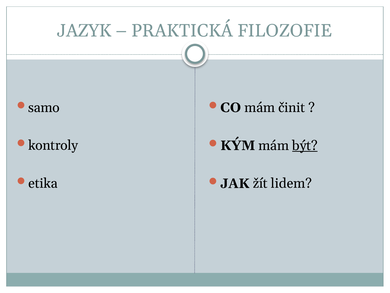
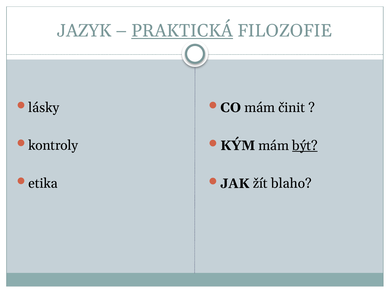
PRAKTICKÁ underline: none -> present (182, 31)
samo: samo -> lásky (44, 107)
lidem: lidem -> blaho (291, 183)
